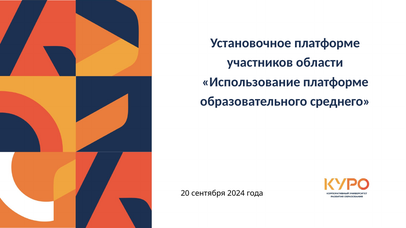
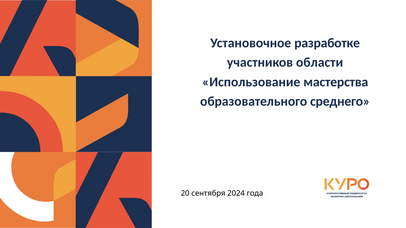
Установочное платформе: платформе -> разработке (327, 43)
Использование платформе: платформе -> мастерства (336, 82)
